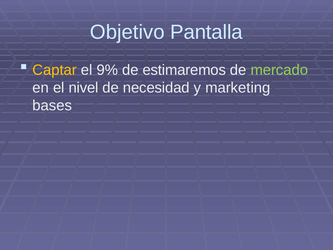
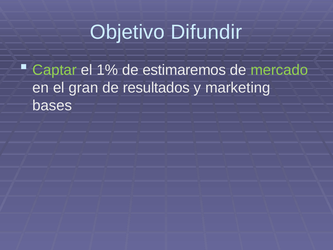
Pantalla: Pantalla -> Difundir (206, 32)
Captar colour: yellow -> light green (55, 70)
9%: 9% -> 1% (107, 70)
nivel: nivel -> gran (83, 88)
necesidad: necesidad -> resultados (156, 88)
